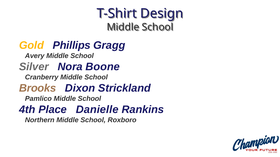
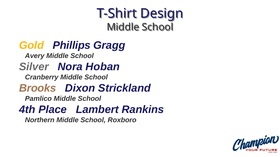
Boone: Boone -> Hoban (103, 67)
Danielle: Danielle -> Lambert (97, 110)
